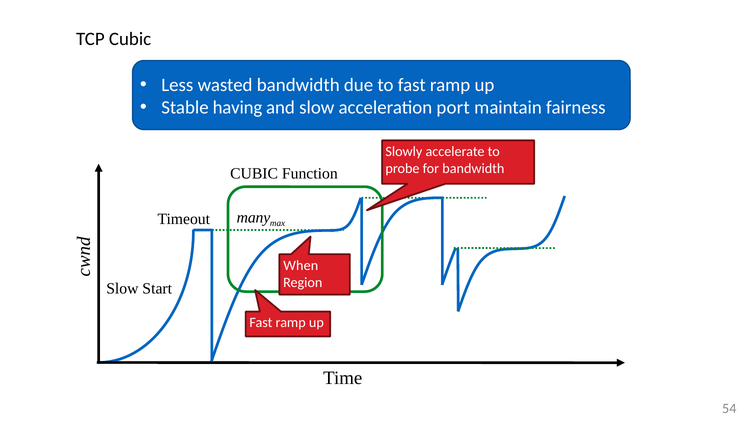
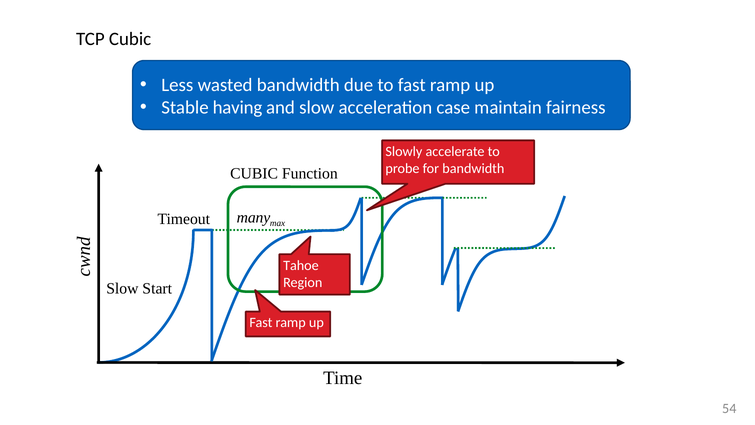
port: port -> case (453, 108)
When: When -> Tahoe (301, 265)
